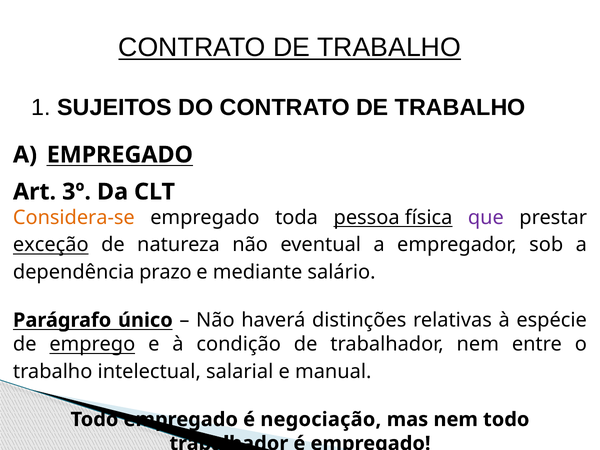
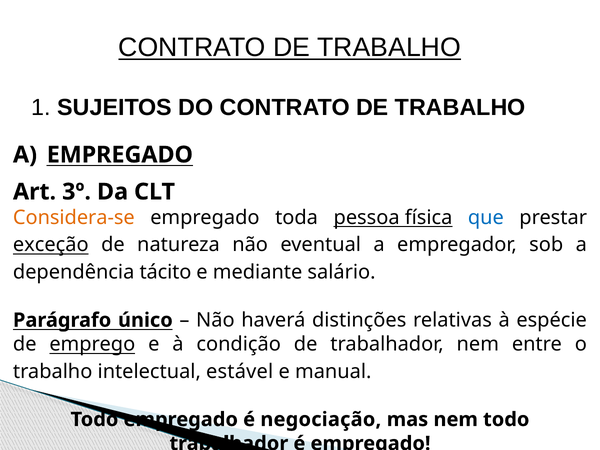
que colour: purple -> blue (486, 218)
prazo: prazo -> tácito (165, 272)
salarial: salarial -> estável (240, 371)
